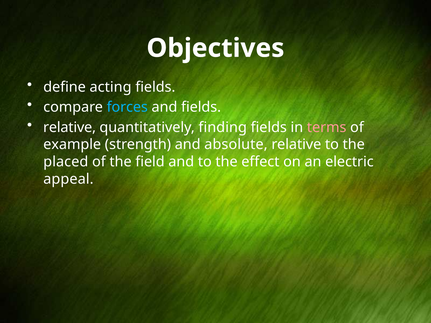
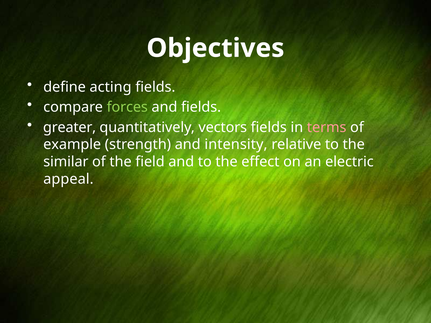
forces colour: light blue -> light green (127, 107)
relative: relative -> greater (70, 127)
finding: finding -> vectors (223, 127)
absolute: absolute -> intensity (236, 145)
placed: placed -> similar (66, 162)
